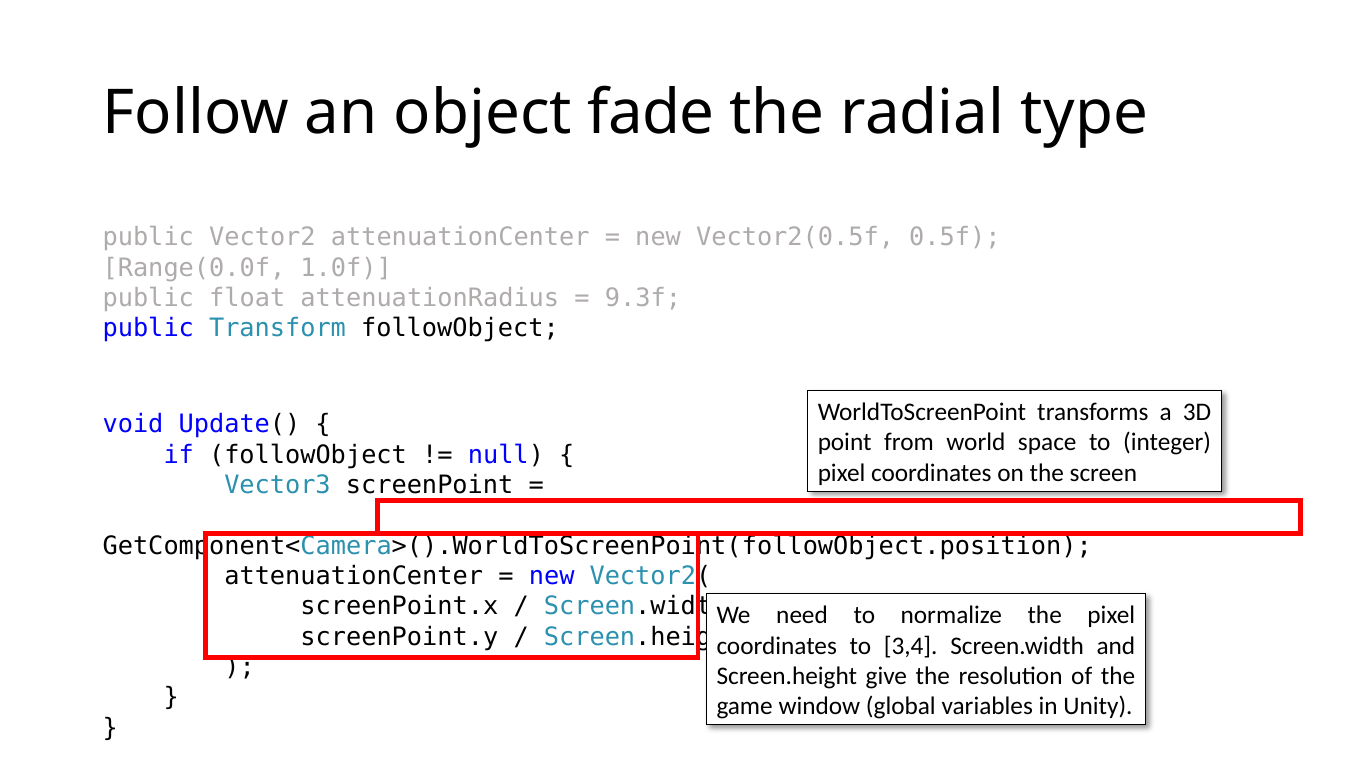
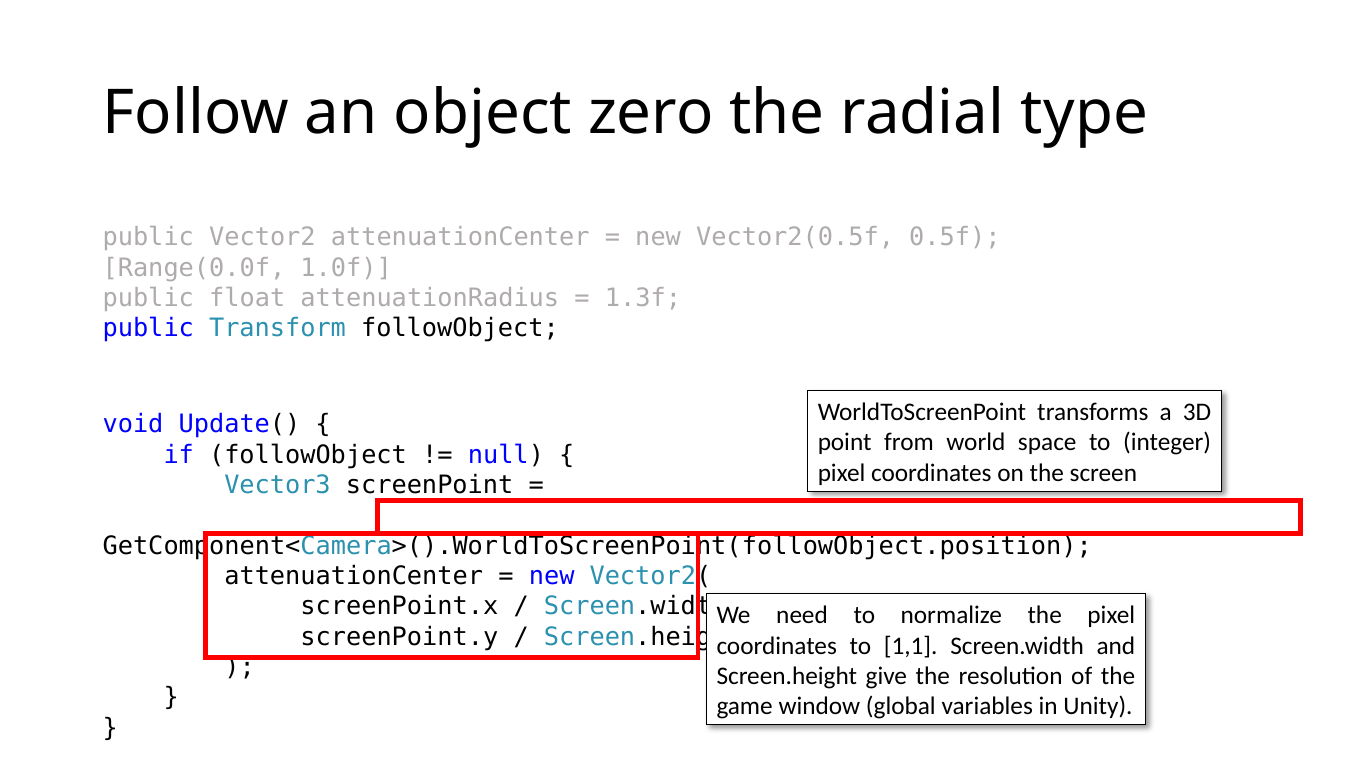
fade: fade -> zero (651, 113)
9.3f: 9.3f -> 1.3f (643, 298)
3,4: 3,4 -> 1,1 (911, 646)
